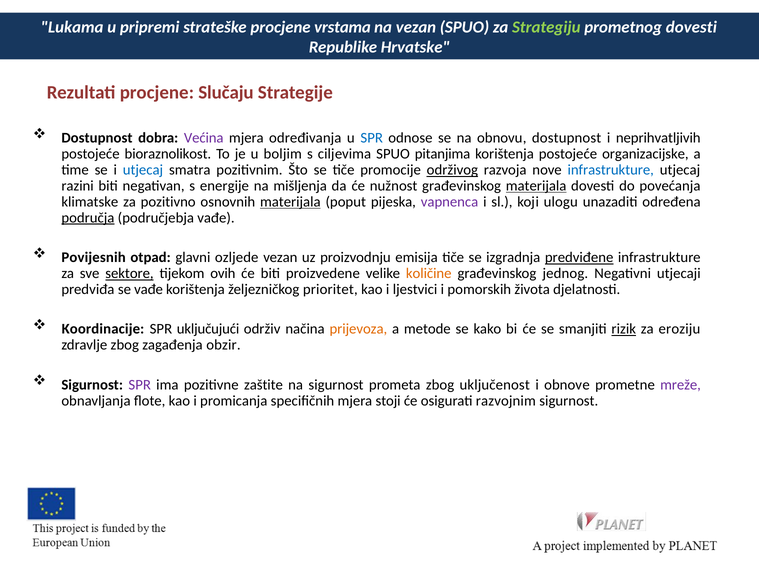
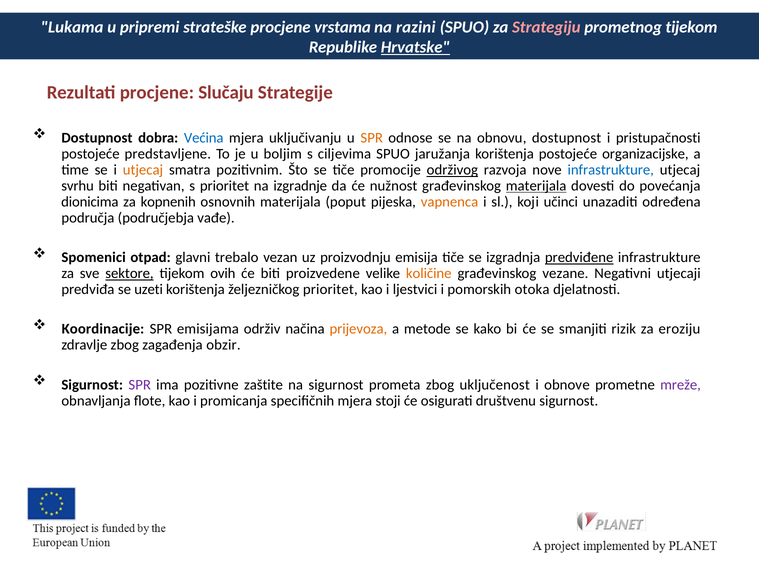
na vezan: vezan -> razini (416, 27)
Strategiju colour: light green -> pink (546, 27)
prometnog dovesti: dovesti -> tijekom (691, 27)
Hrvatske underline: none -> present (415, 47)
Većina colour: purple -> blue (204, 138)
određivanja: određivanja -> uključivanju (305, 138)
SPR colour: blue -> orange (372, 138)
neprihvatljivih: neprihvatljivih -> pristupačnosti (658, 138)
bioraznolikost: bioraznolikost -> predstavljene (168, 154)
pitanjima: pitanjima -> jaružanja (442, 154)
utjecaj colour: blue -> orange (143, 170)
razini: razini -> svrhu (78, 186)
s energije: energije -> prioritet (225, 186)
mišljenja: mišljenja -> izgradnje (300, 186)
klimatske: klimatske -> dionicima (90, 202)
pozitivno: pozitivno -> kopnenih (168, 202)
materijala underline: present -> none (290, 202)
vapnenca colour: purple -> orange (450, 202)
ulogu: ulogu -> učinci (561, 202)
područja underline: present -> none (88, 218)
Povijesnih: Povijesnih -> Spomenici (94, 258)
ozljede: ozljede -> trebalo (237, 258)
jednog: jednog -> vezane (565, 274)
se vađe: vađe -> uzeti (149, 290)
života: života -> otoka (532, 290)
uključujući: uključujući -> emisijama (208, 329)
rizik underline: present -> none (624, 329)
razvojnim: razvojnim -> društvenu (506, 401)
